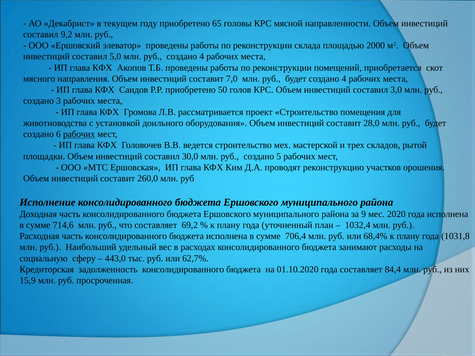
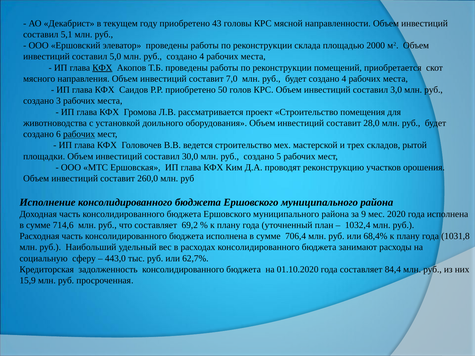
65: 65 -> 43 (217, 23)
9,2: 9,2 -> 5,1 (67, 34)
КФХ underline: none -> present (102, 68)
